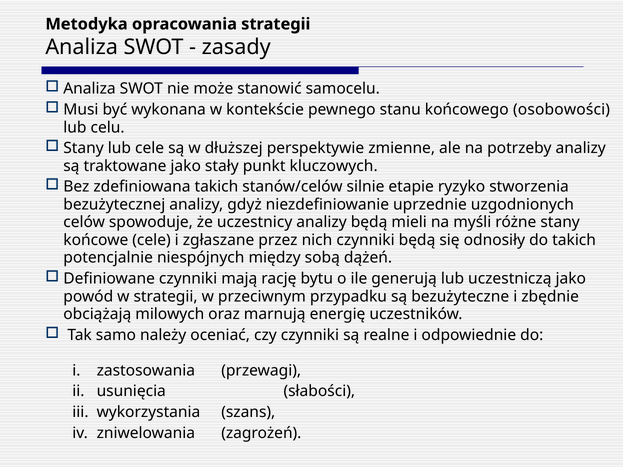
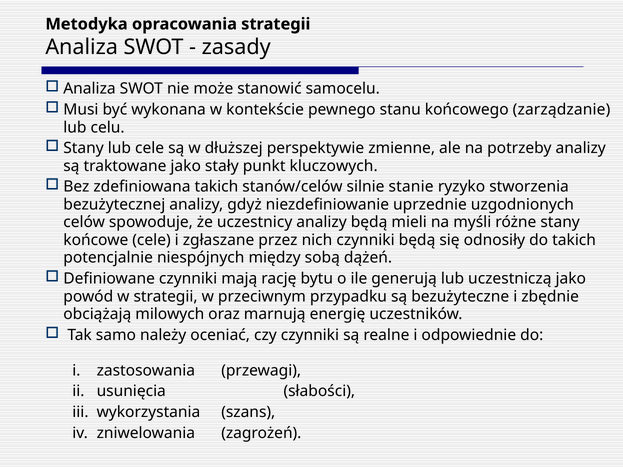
osobowości: osobowości -> zarządzanie (562, 110)
etapie: etapie -> stanie (411, 187)
